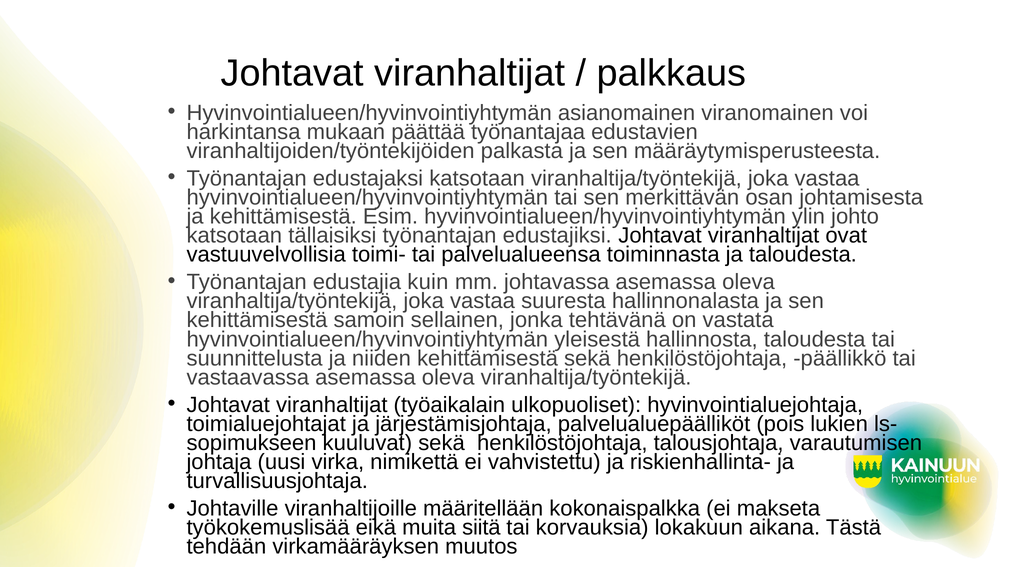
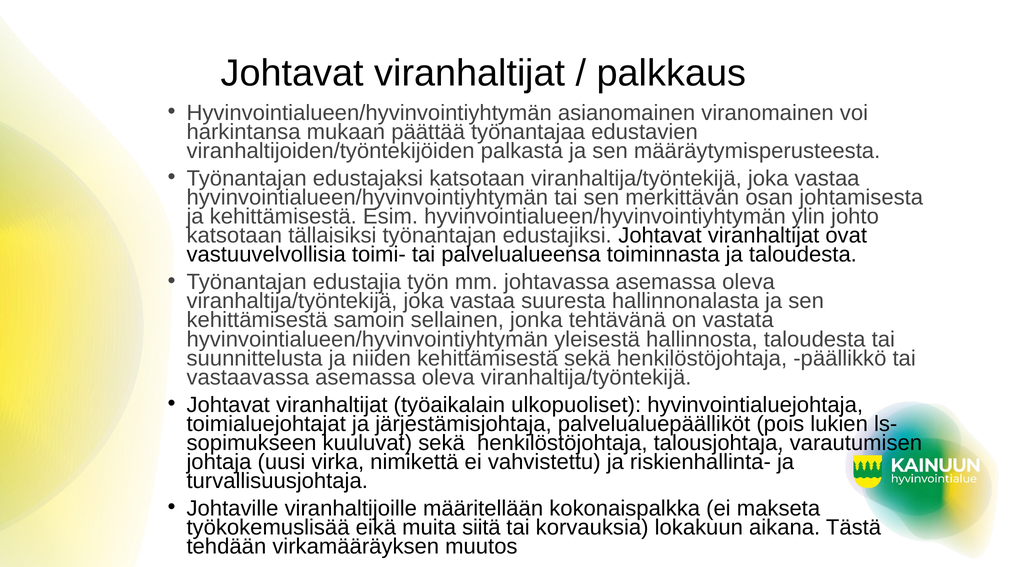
kuin: kuin -> työn (428, 282)
